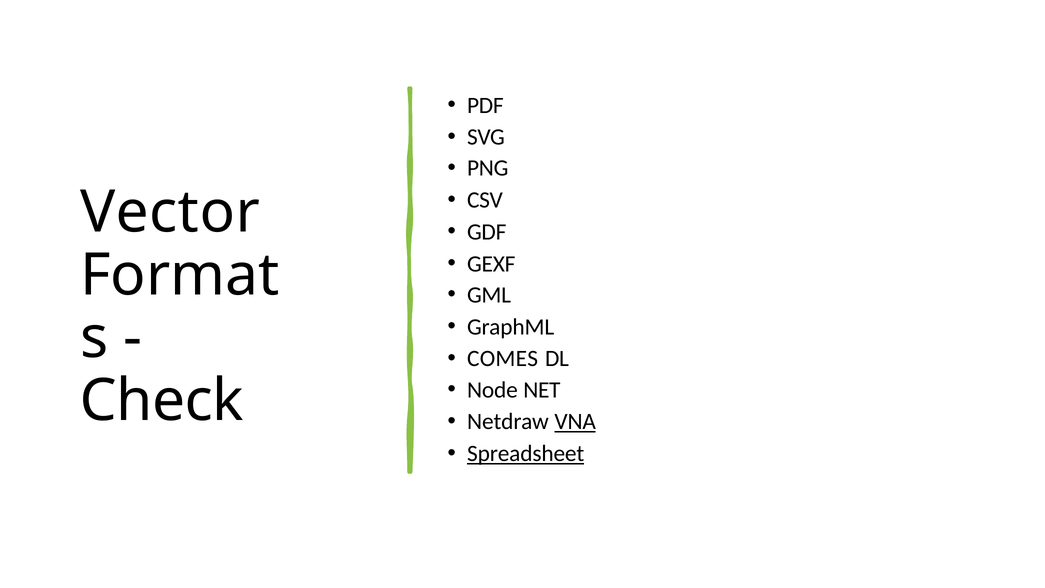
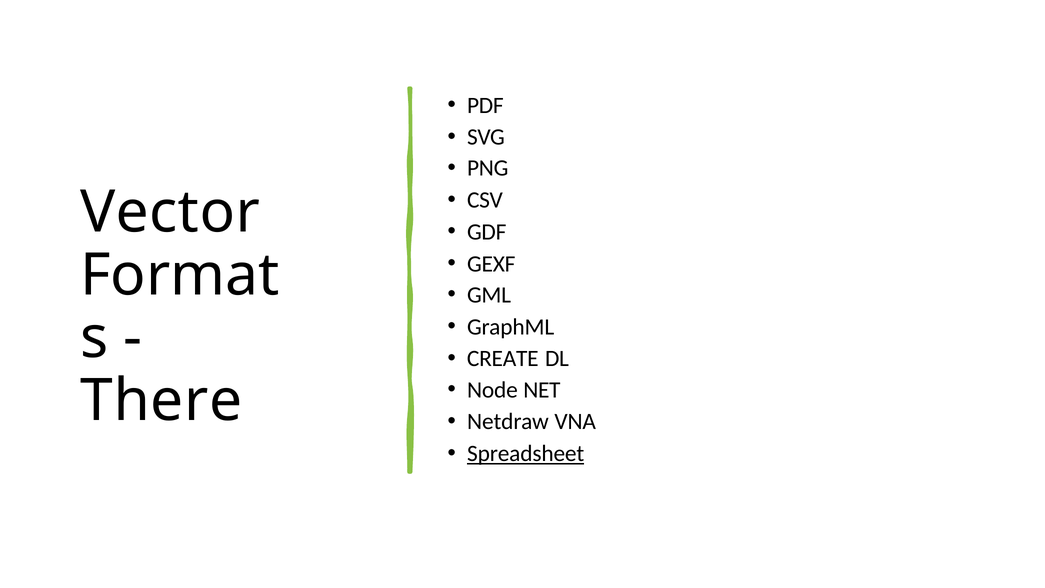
COMES: COMES -> CREATE (503, 359)
Check: Check -> There (161, 401)
VNA underline: present -> none (575, 422)
